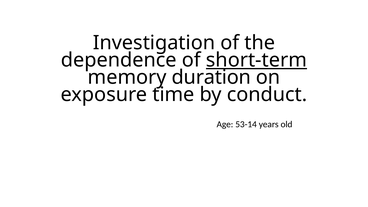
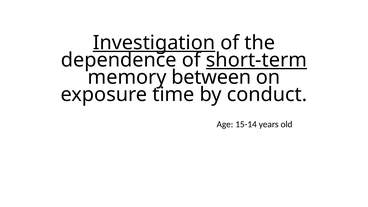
Investigation underline: none -> present (154, 43)
duration: duration -> between (211, 77)
53-14: 53-14 -> 15-14 (246, 124)
